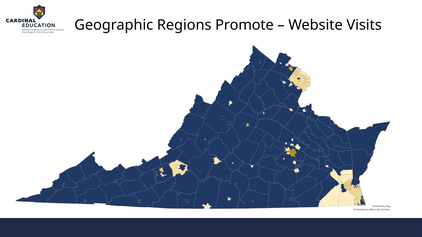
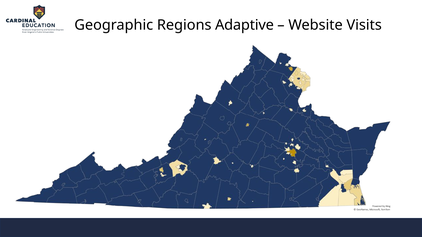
Promote: Promote -> Adaptive (244, 25)
